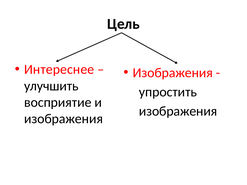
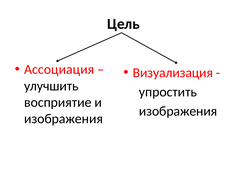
Интереснее: Интереснее -> Ассоциация (59, 70)
Изображения: Изображения -> Визуализация (173, 73)
